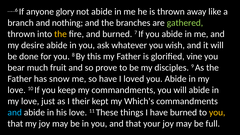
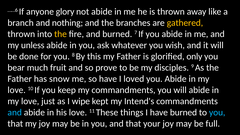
gathered colour: light green -> yellow (185, 23)
desire: desire -> unless (33, 45)
vine: vine -> only (194, 56)
their: their -> wipe (81, 101)
Which's: Which's -> Intend's (139, 101)
you colour: yellow -> light blue (217, 112)
